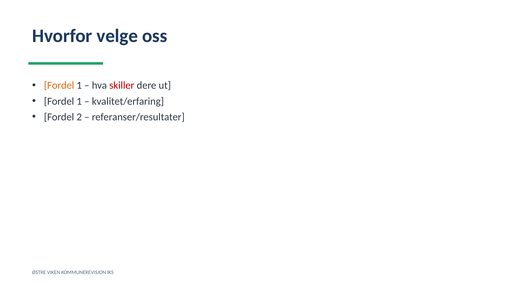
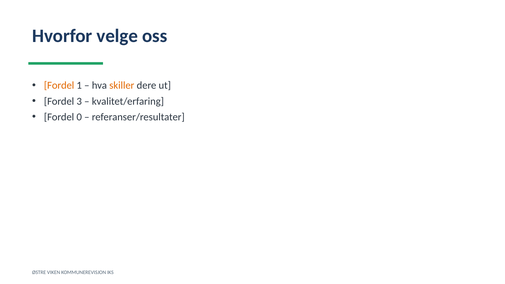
skiller colour: red -> orange (122, 86)
1: 1 -> 3 (79, 101)
2: 2 -> 0 (79, 117)
